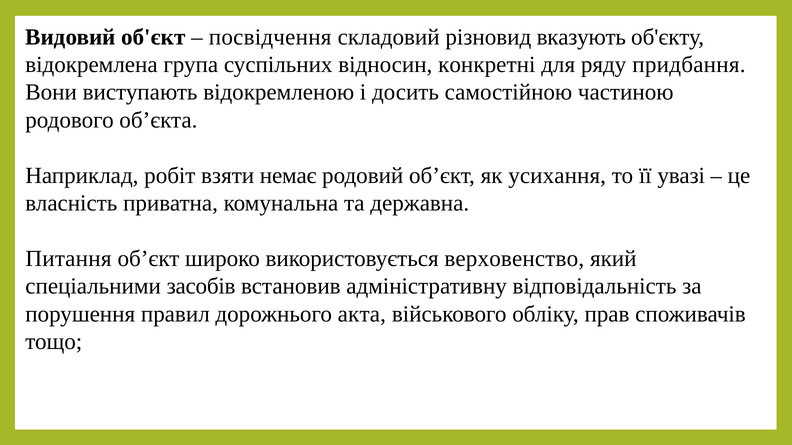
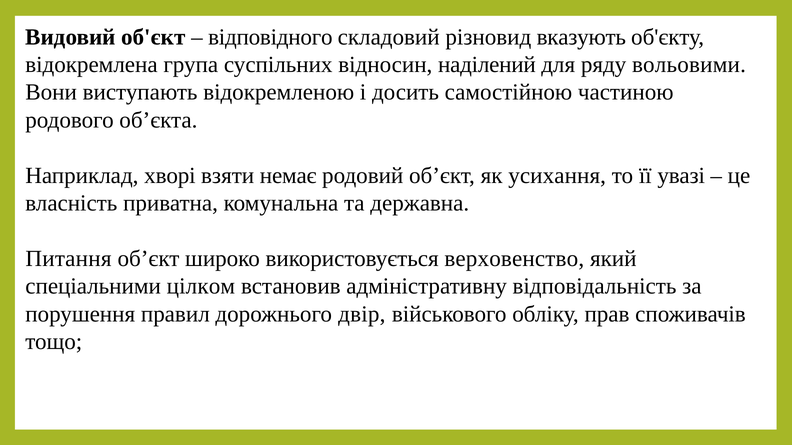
посвідчення: посвідчення -> відповідного (270, 37)
конкретні: конкретні -> наділений (487, 65)
придбання: придбання -> вольовими (689, 65)
робіт: робіт -> хворі (170, 176)
засобів: засобів -> цілком (201, 287)
акта: акта -> двір (362, 314)
